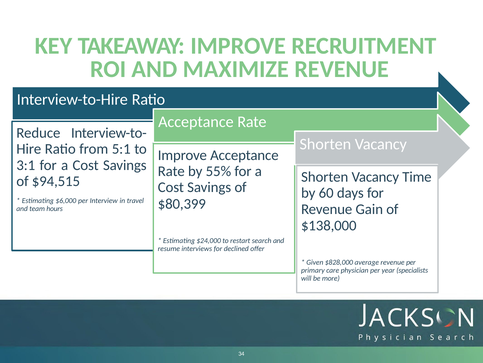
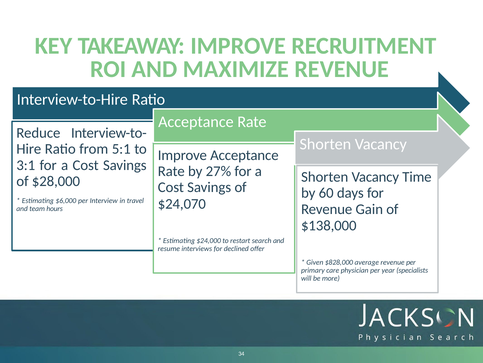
55%: 55% -> 27% (218, 171)
$94,515: $94,515 -> $28,000 (56, 181)
$80,399: $80,399 -> $24,070 (182, 203)
